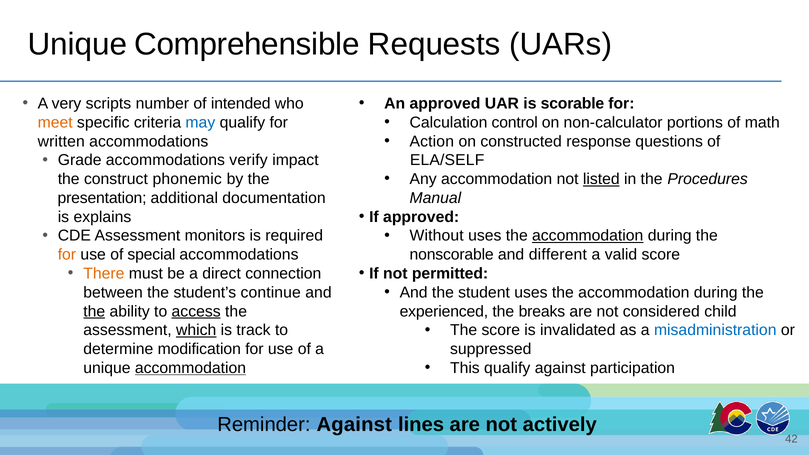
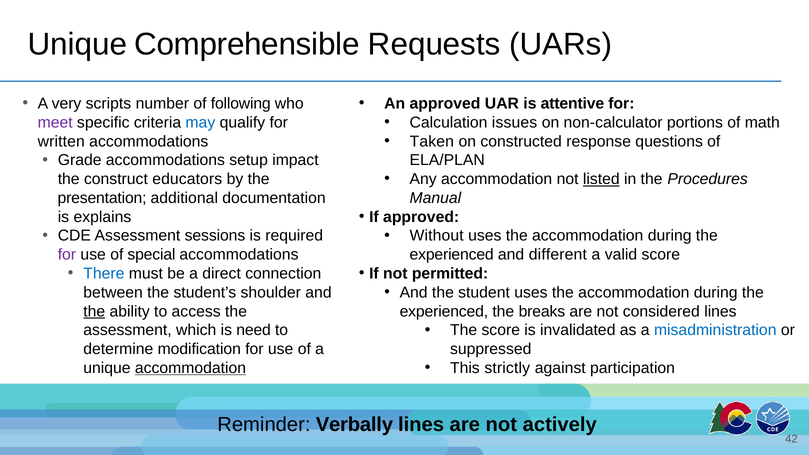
intended: intended -> following (241, 104)
scorable: scorable -> attentive (572, 104)
control: control -> issues (515, 122)
meet colour: orange -> purple (55, 122)
Action: Action -> Taken (432, 141)
verify: verify -> setup (249, 160)
ELA/SELF: ELA/SELF -> ELA/PLAN (447, 160)
phonemic: phonemic -> educators (187, 179)
monitors: monitors -> sessions (215, 236)
accommodation underline: present -> none (588, 236)
for colour: orange -> purple (67, 255)
nonscorable: nonscorable -> experienced (452, 255)
There colour: orange -> blue (104, 274)
continue: continue -> shoulder (271, 292)
access underline: present -> none (196, 311)
considered child: child -> lines (720, 311)
which underline: present -> none (196, 330)
track: track -> need (254, 330)
This qualify: qualify -> strictly (507, 368)
Reminder Against: Against -> Verbally (354, 425)
